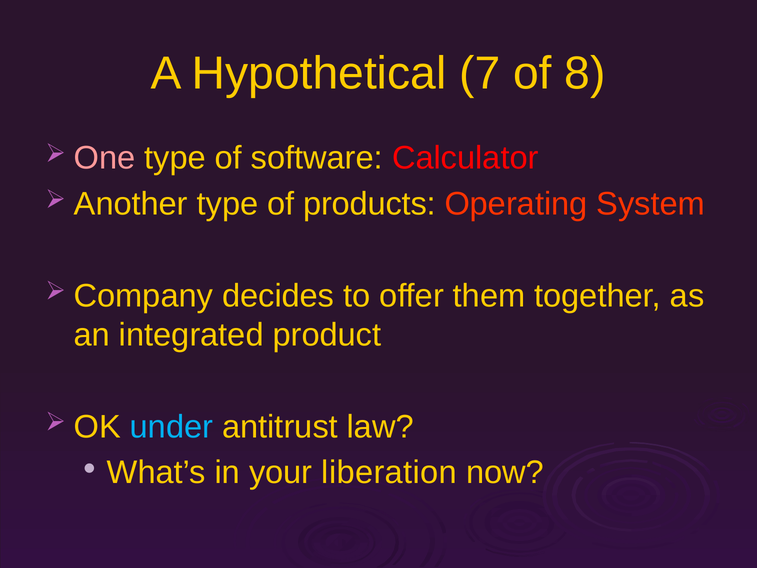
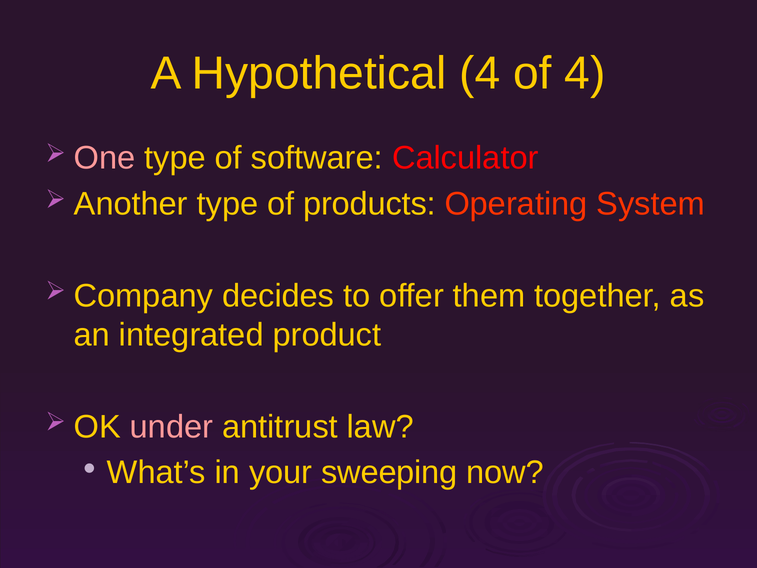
Hypothetical 7: 7 -> 4 (480, 73)
of 8: 8 -> 4 (585, 73)
under colour: light blue -> pink (171, 427)
liberation: liberation -> sweeping (389, 472)
